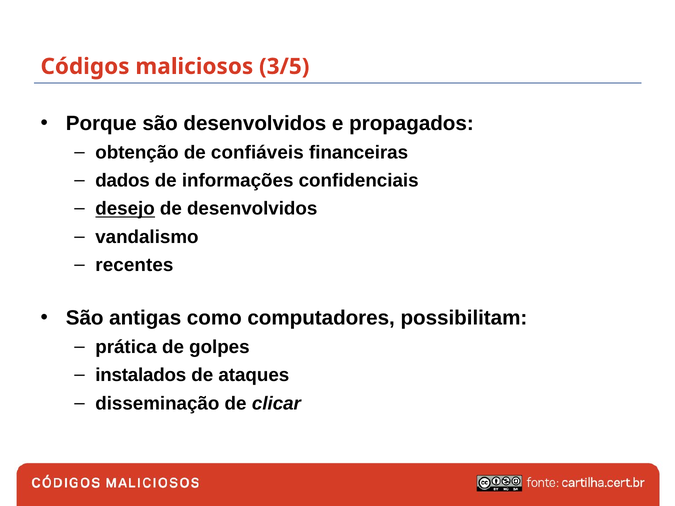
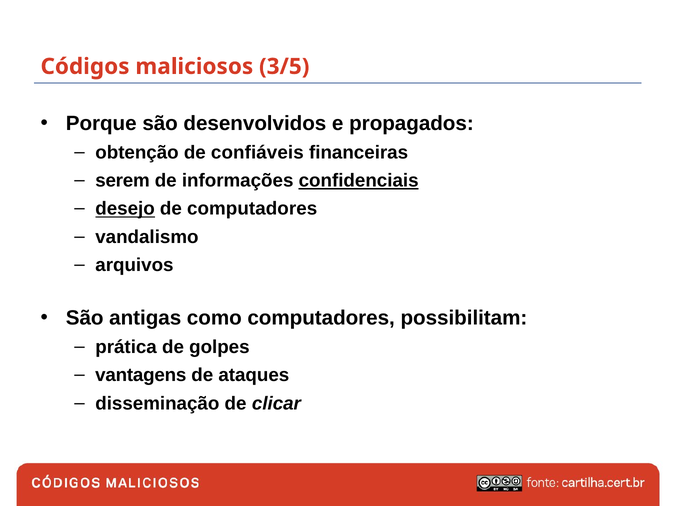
dados: dados -> serem (123, 181)
confidenciais underline: none -> present (359, 181)
de desenvolvidos: desenvolvidos -> computadores (252, 209)
recentes: recentes -> arquivos (134, 265)
instalados: instalados -> vantagens (141, 375)
